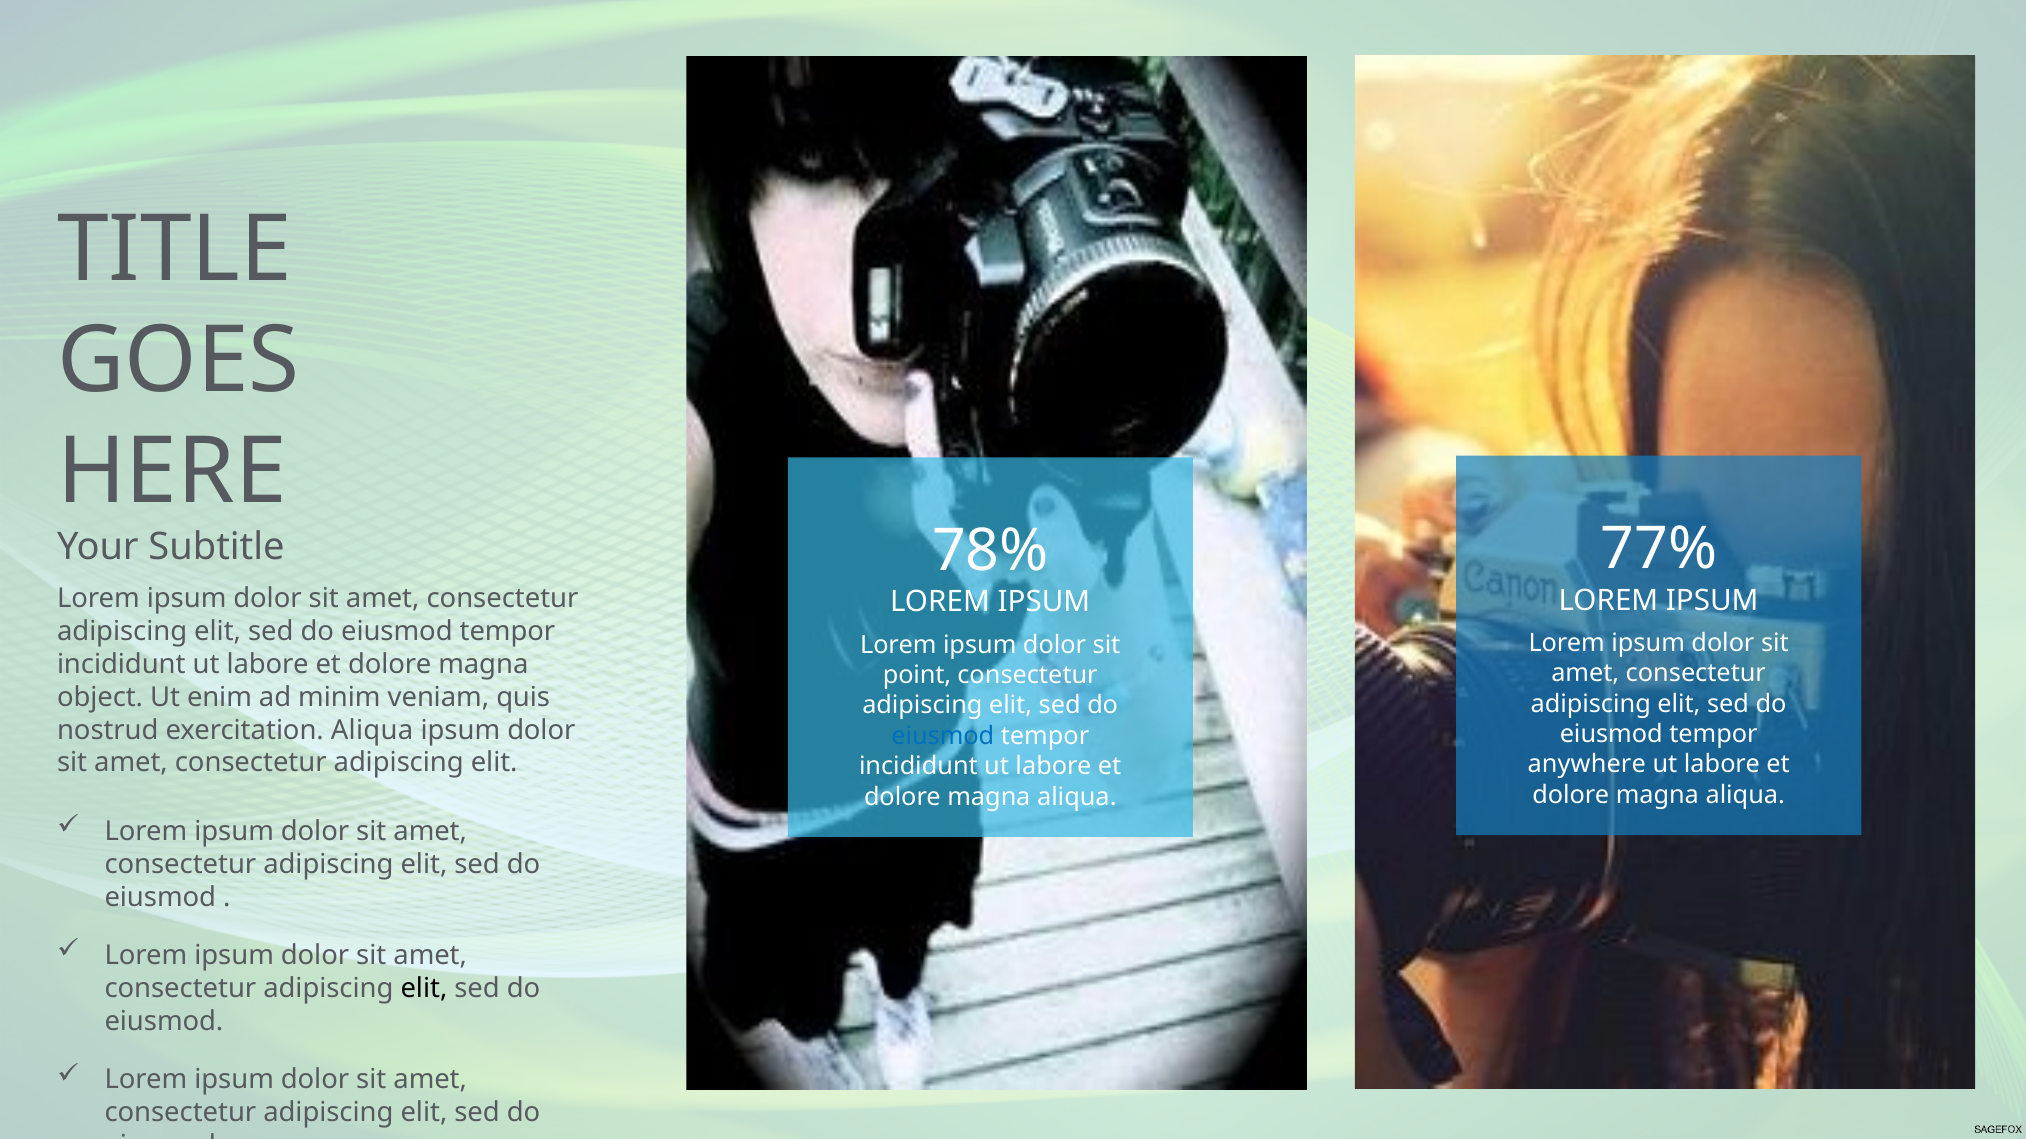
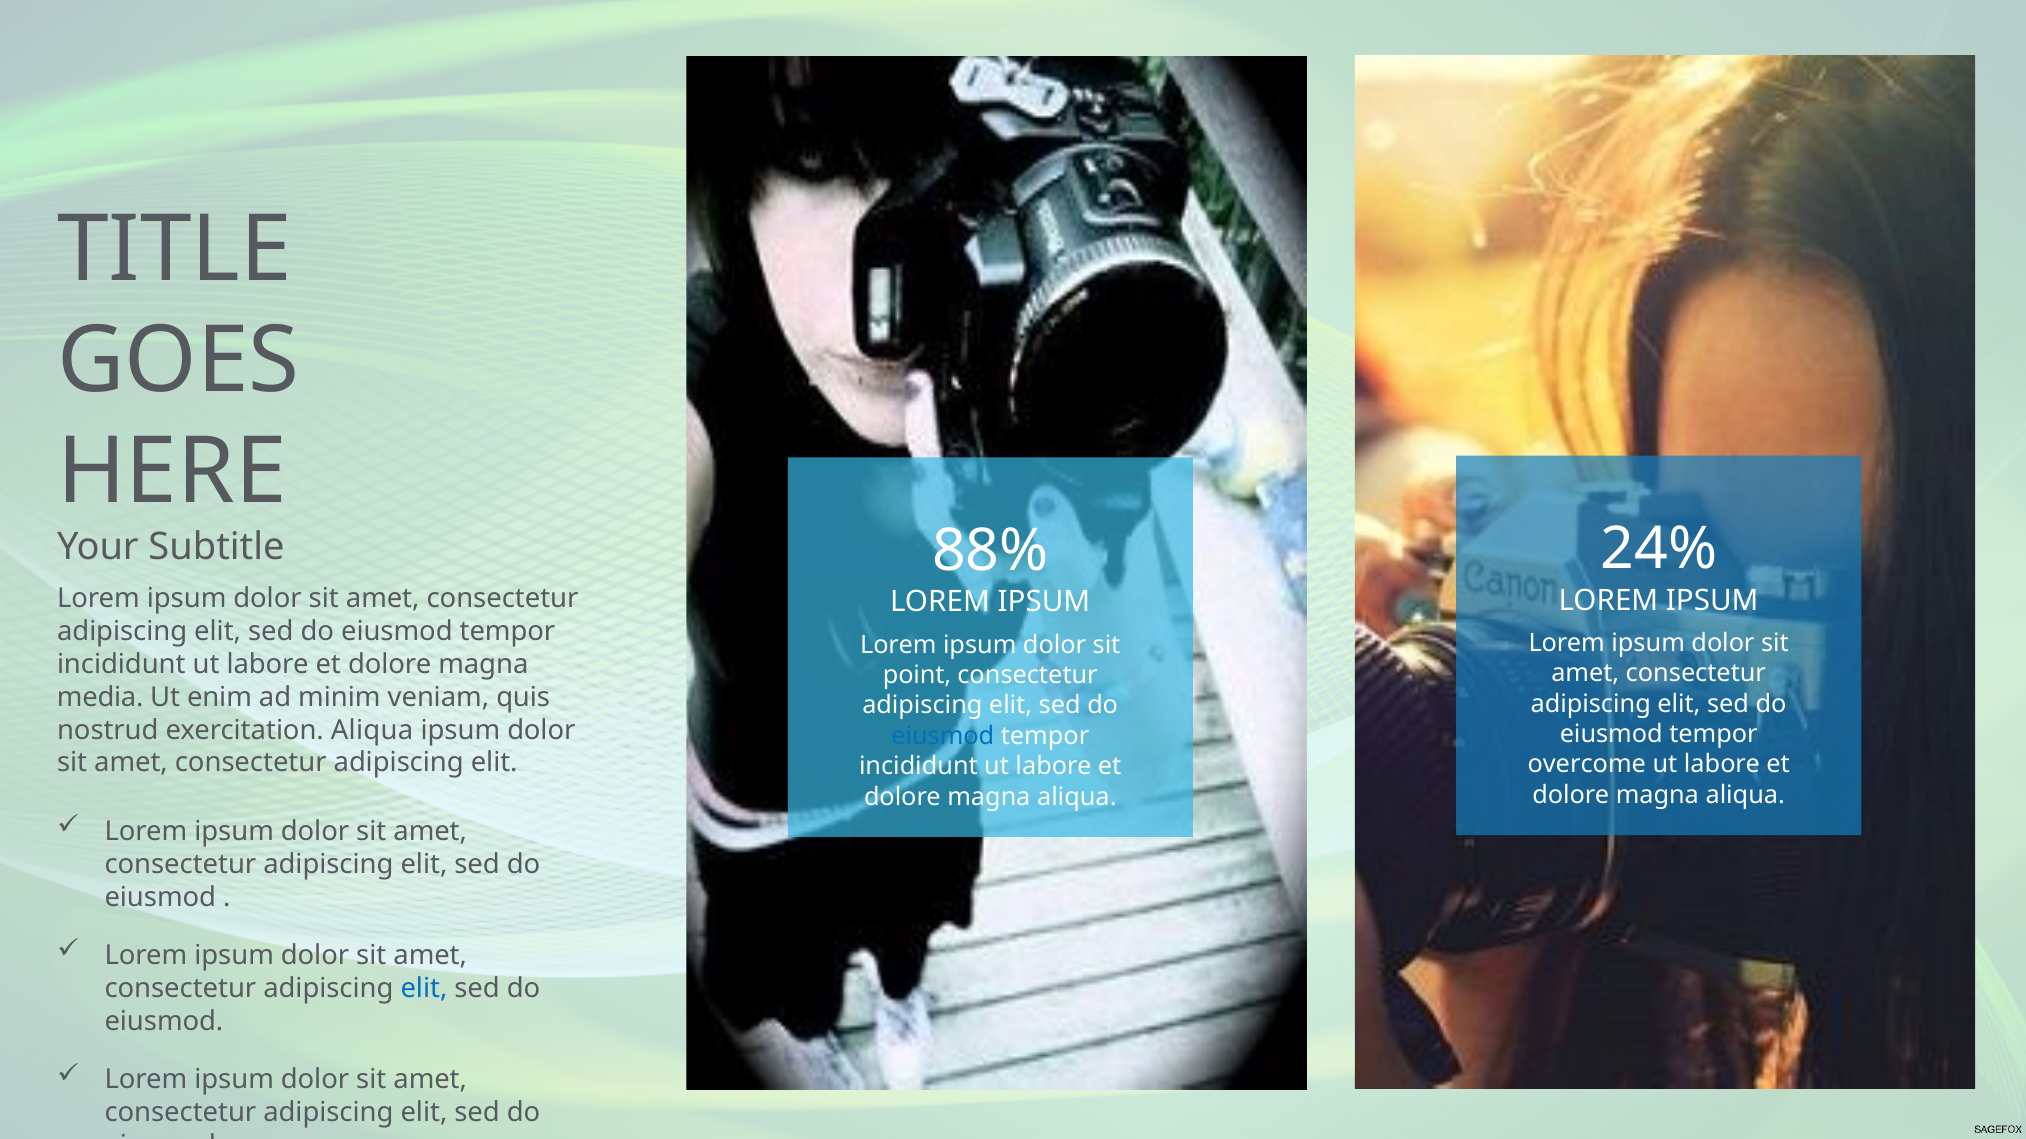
77%: 77% -> 24% (1659, 550)
78%: 78% -> 88% (990, 551)
object: object -> media (100, 697)
anywhere: anywhere -> overcome (1587, 765)
elit colour: black -> blue (424, 989)
